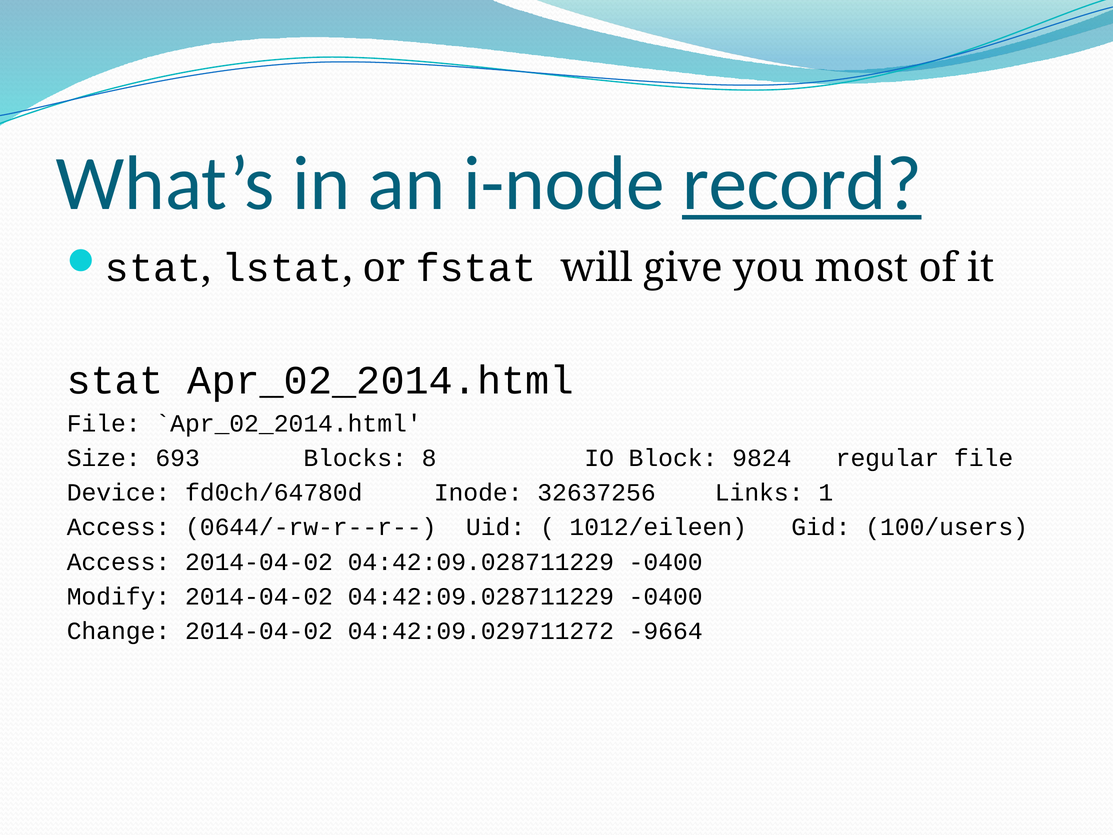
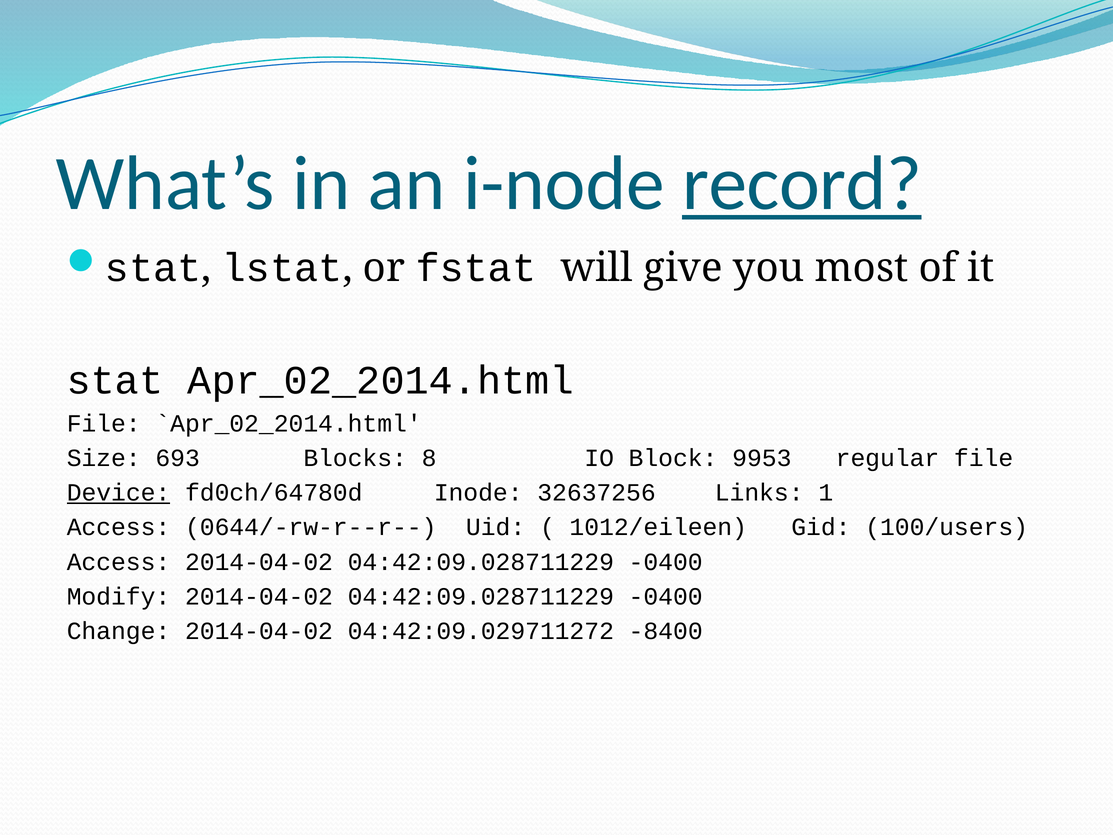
9824: 9824 -> 9953 (762, 458)
Device underline: none -> present (119, 492)
-9664: -9664 -> -8400 (666, 631)
